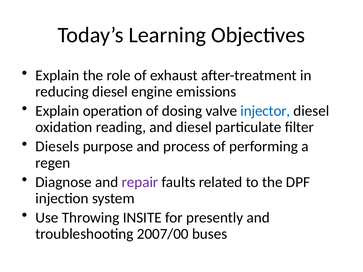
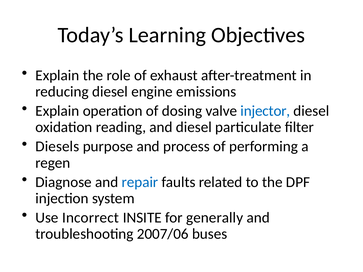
repair colour: purple -> blue (140, 182)
Throwing: Throwing -> Incorrect (91, 218)
presently: presently -> generally (215, 218)
2007/00: 2007/00 -> 2007/06 (163, 234)
